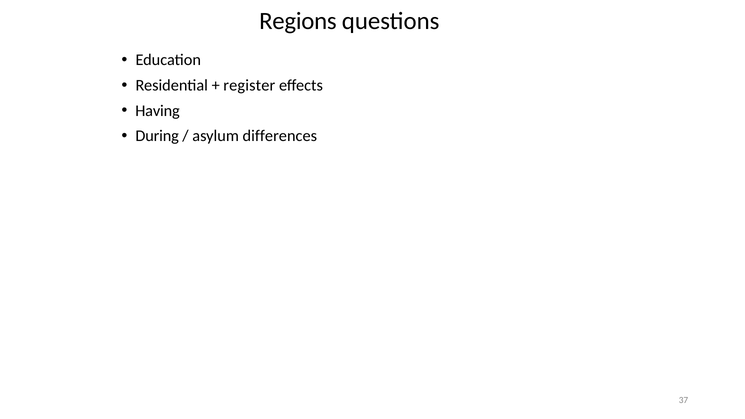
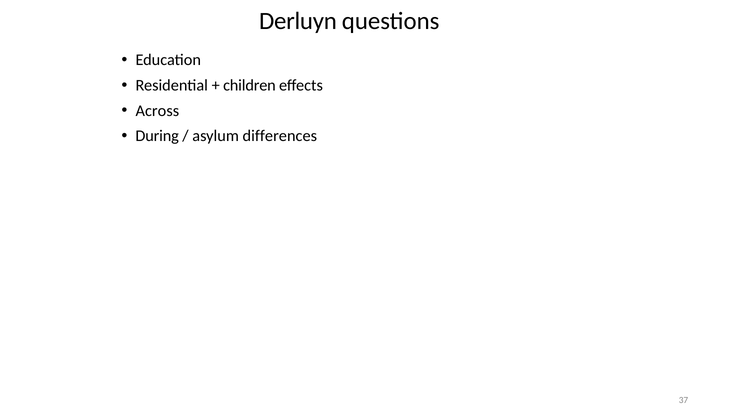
Regions: Regions -> Derluyn (298, 21)
register: register -> children (249, 85)
Having: Having -> Across (157, 111)
